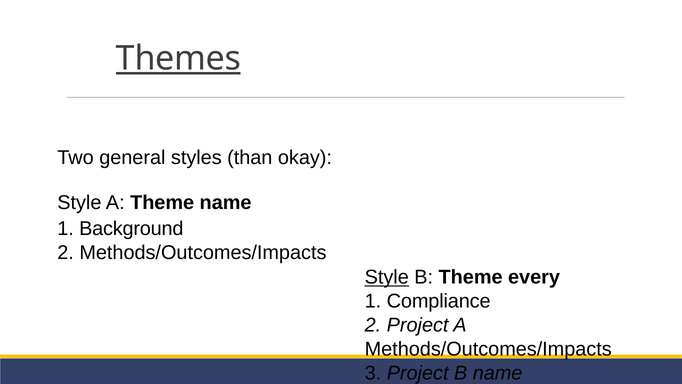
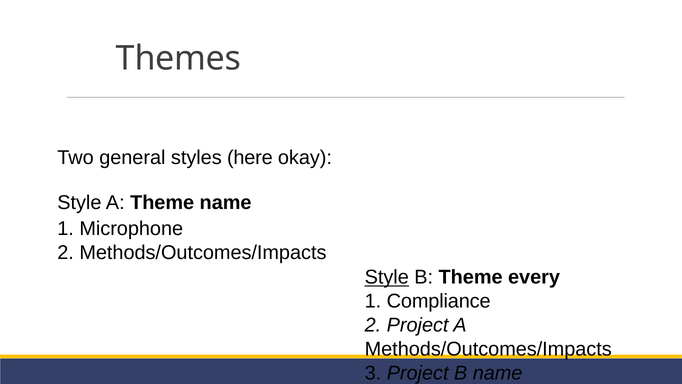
Themes underline: present -> none (178, 59)
than: than -> here (250, 158)
Background: Background -> Microphone (131, 228)
